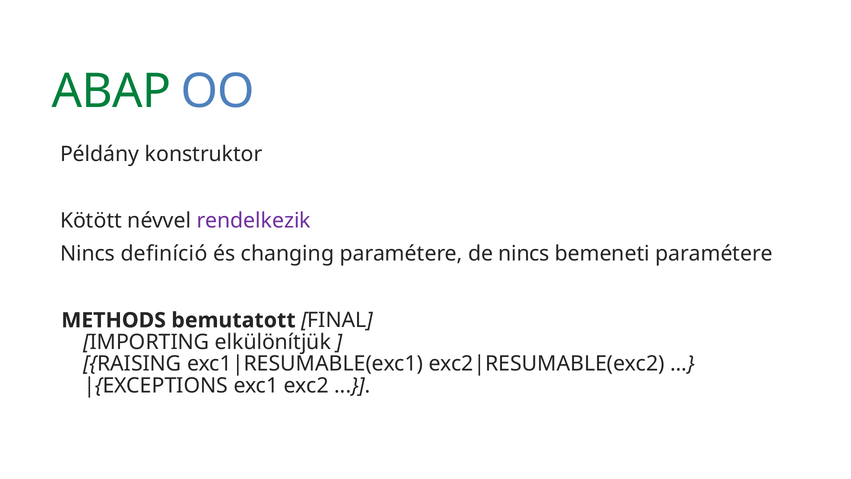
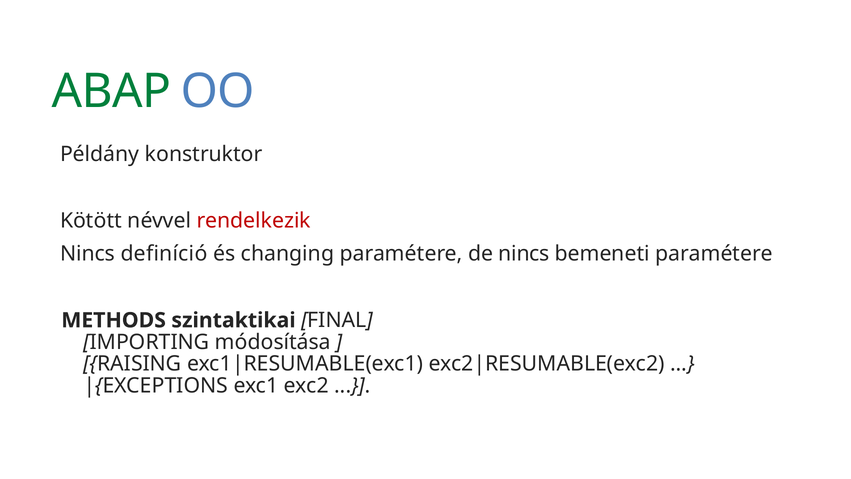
rendelkezik colour: purple -> red (254, 220)
bemutatott: bemutatott -> szintaktikai (234, 320)
elkülönítjük: elkülönítjük -> módosítása (273, 342)
